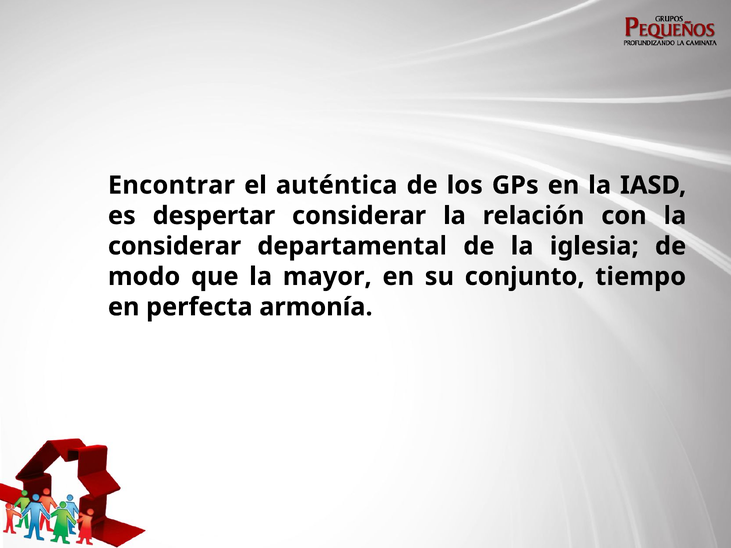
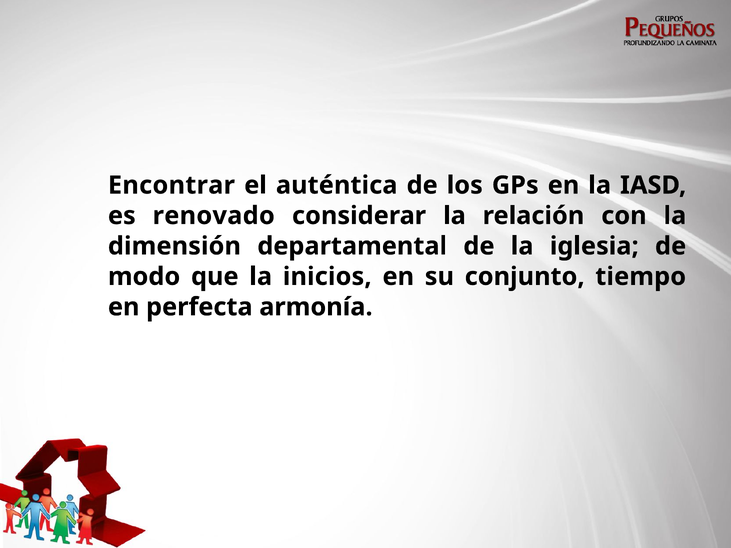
despertar: despertar -> renovado (214, 216)
considerar: considerar -> dimensión (174, 246)
mayor: mayor -> inicios (327, 277)
